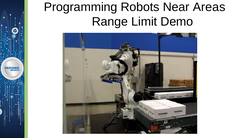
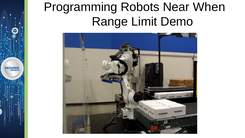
Areas: Areas -> When (209, 7)
